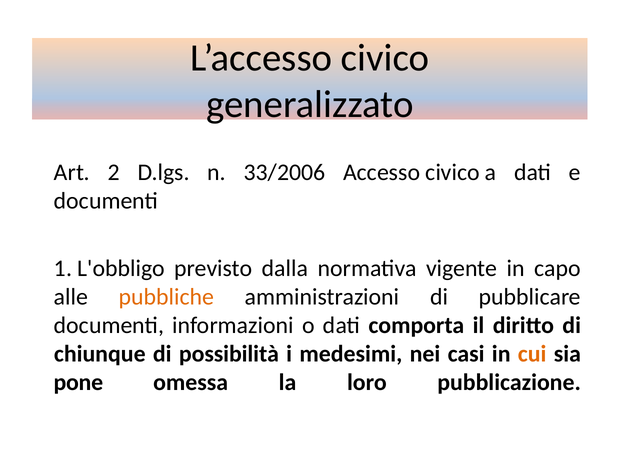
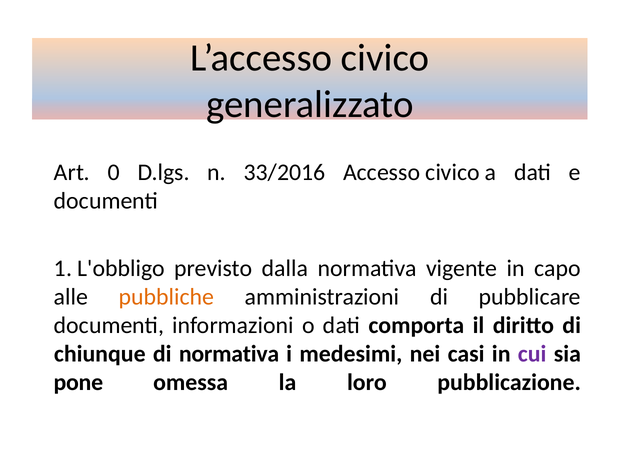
2: 2 -> 0 (114, 173)
33/2006: 33/2006 -> 33/2016 (285, 173)
di possibilità: possibilità -> normativa (229, 354)
cui colour: orange -> purple (532, 354)
